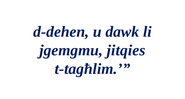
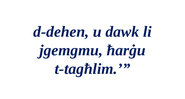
jitqies: jitqies -> ħarġu (126, 51)
